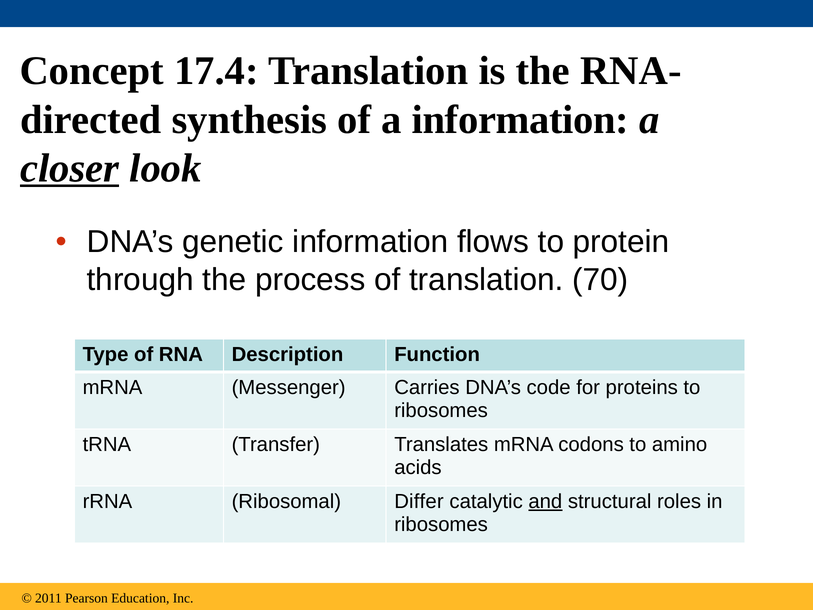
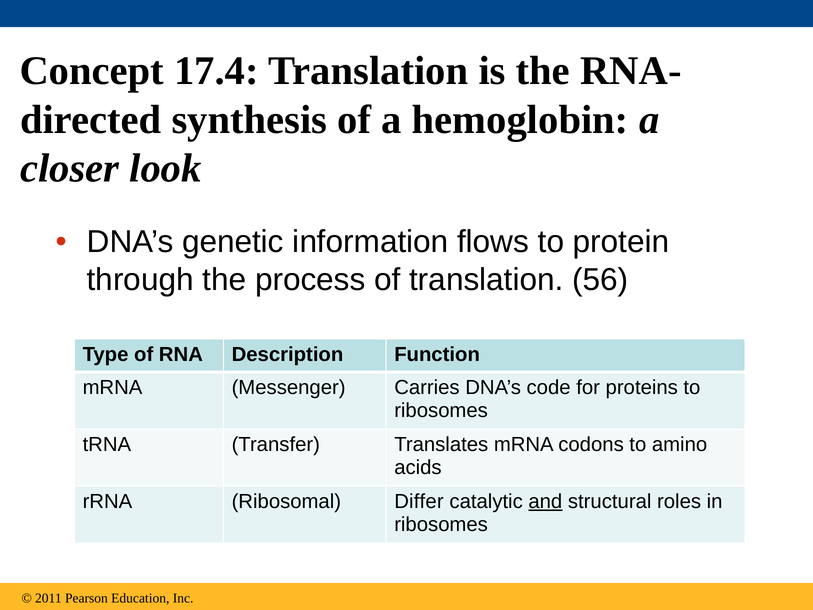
a information: information -> hemoglobin (520, 120)
closer underline: present -> none (70, 168)
70: 70 -> 56 (600, 279)
